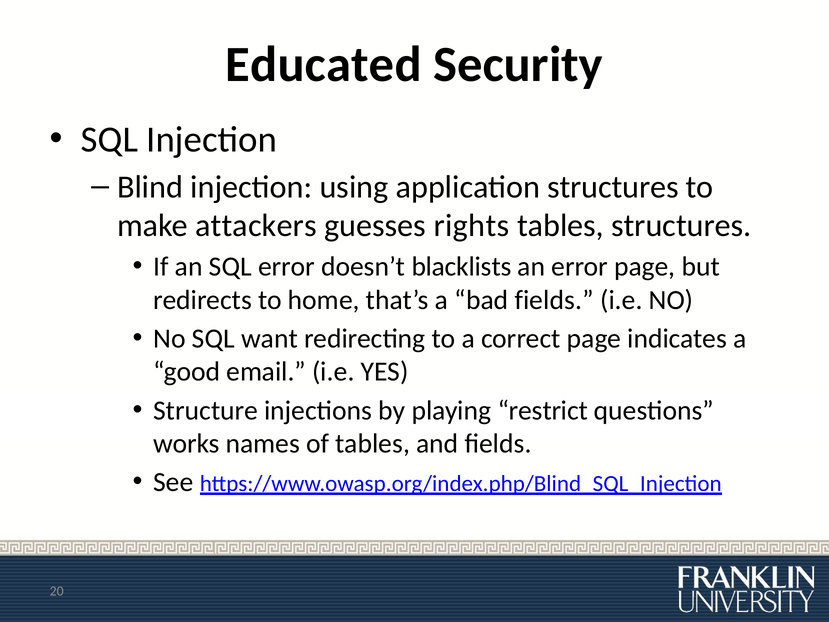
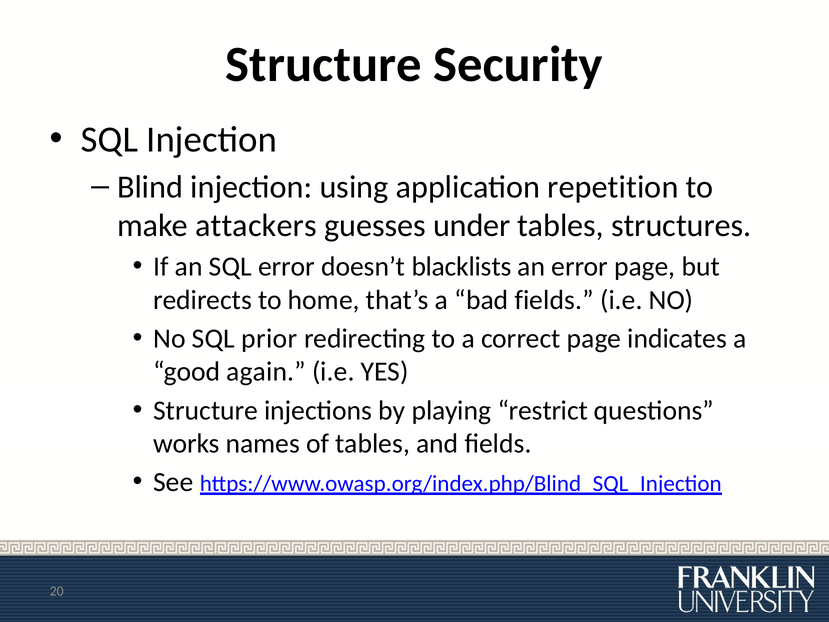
Educated: Educated -> Structure (324, 64)
application structures: structures -> repetition (613, 187)
rights: rights -> under (472, 226)
want: want -> prior (269, 339)
email: email -> again (266, 372)
